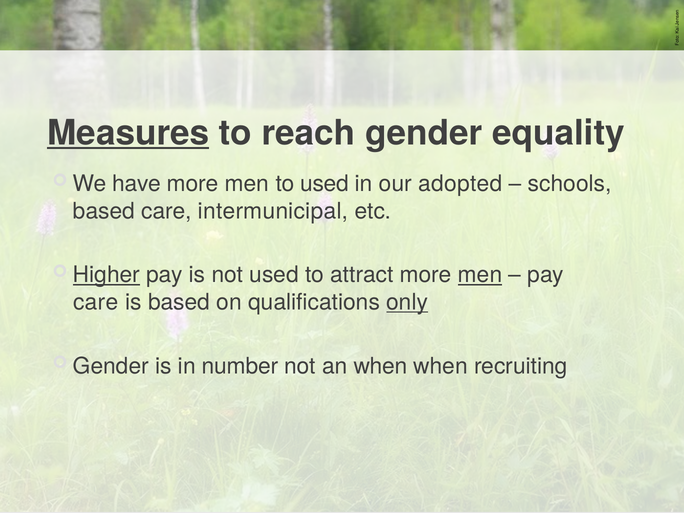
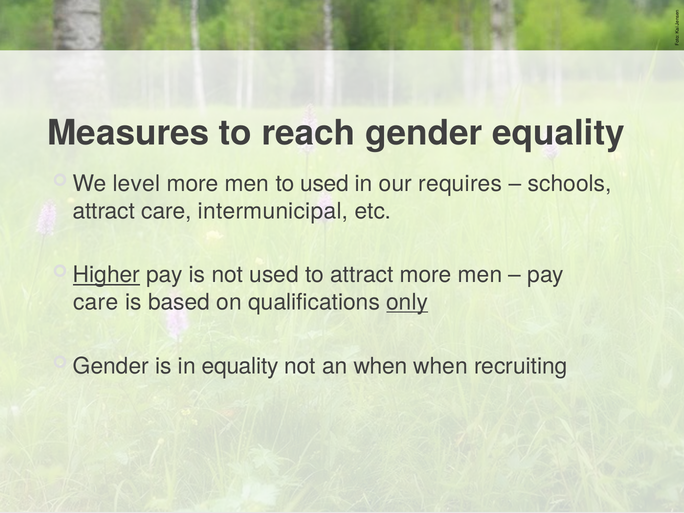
Measures underline: present -> none (128, 133)
have: have -> level (136, 184)
adopted: adopted -> requires (460, 184)
based: based -> attract (104, 211)
men underline: present -> none (480, 275)
in number: number -> equality (240, 366)
